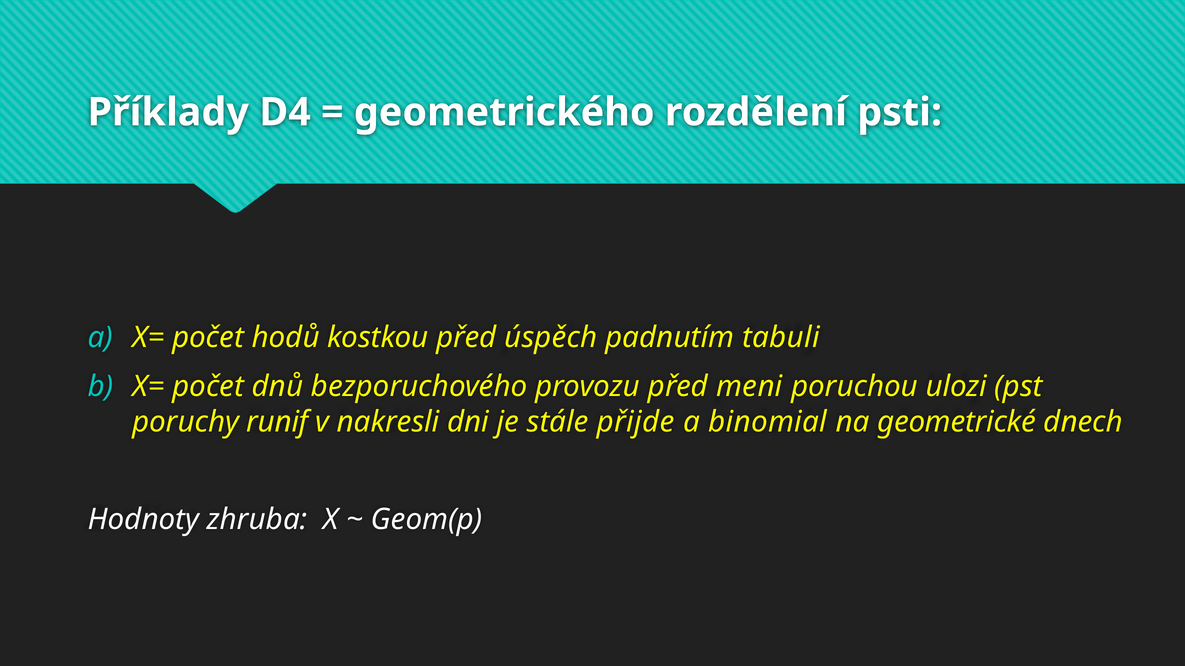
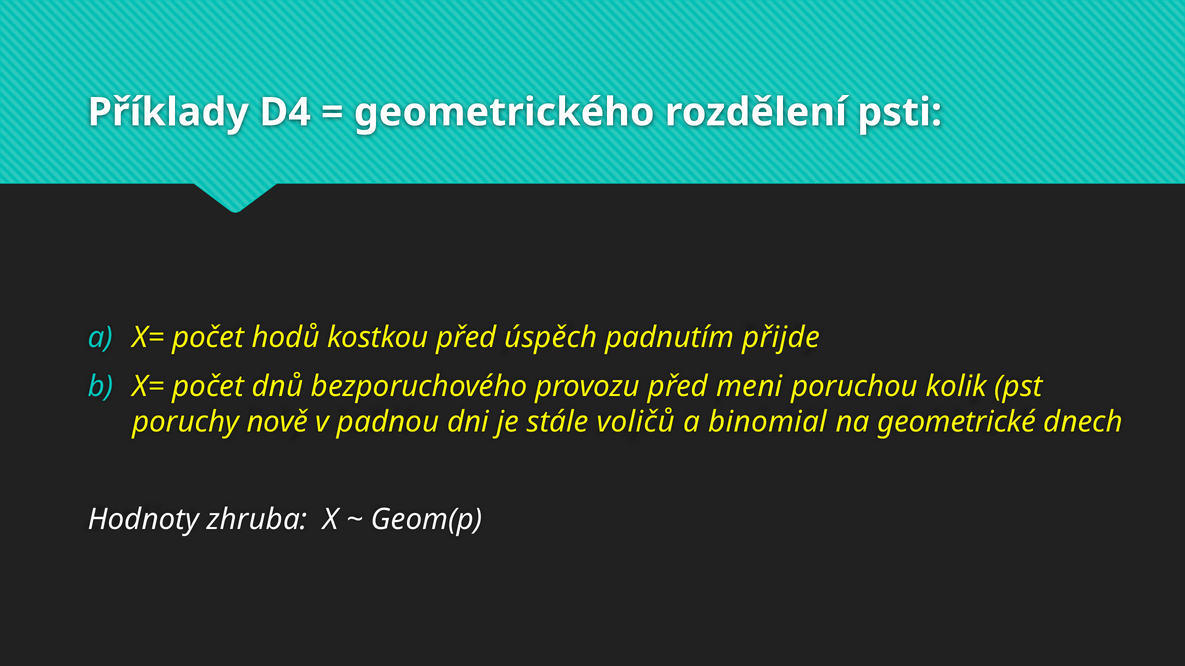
tabuli: tabuli -> přijde (781, 338)
ulozi: ulozi -> kolik (956, 387)
runif: runif -> nově (277, 422)
nakresli: nakresli -> padnou (388, 422)
přijde: přijde -> voličů (636, 422)
